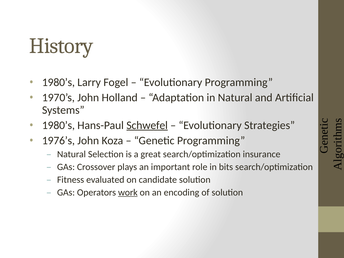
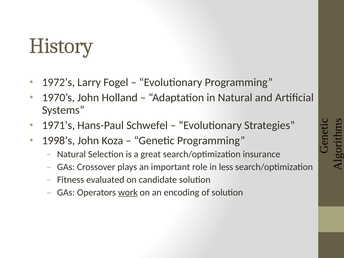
1980’s: 1980’s -> 1972’s (58, 82)
1980’s: 1980’s -> 1971’s (58, 125)
Schwefel underline: present -> none (147, 125)
1976’s: 1976’s -> 1998’s (58, 141)
bits: bits -> less (226, 167)
